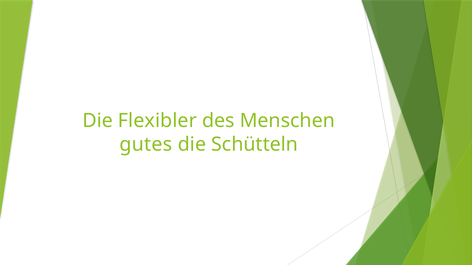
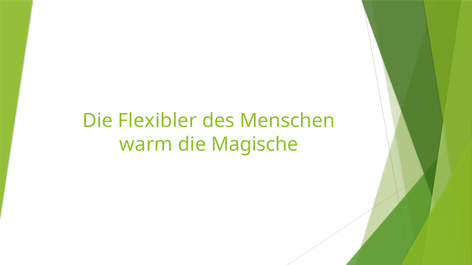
gutes: gutes -> warm (146, 145)
Schütteln: Schütteln -> Magische (255, 145)
